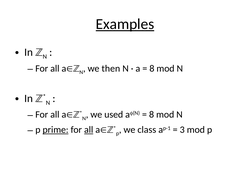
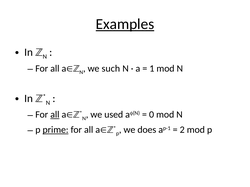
then: then -> such (111, 69)
8: 8 -> 1 (152, 69)
all underline: none -> present (55, 115)
8: 8 -> 0 (152, 115)
all underline: present -> none (89, 130)
class: class -> does (147, 130)
3: 3 -> 2 (182, 130)
